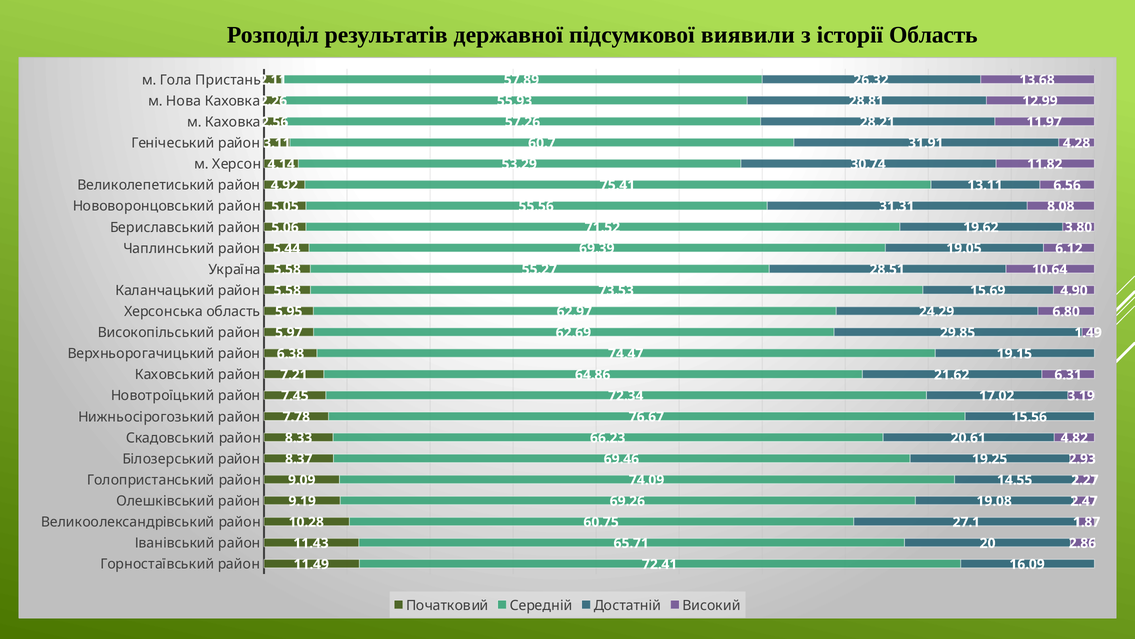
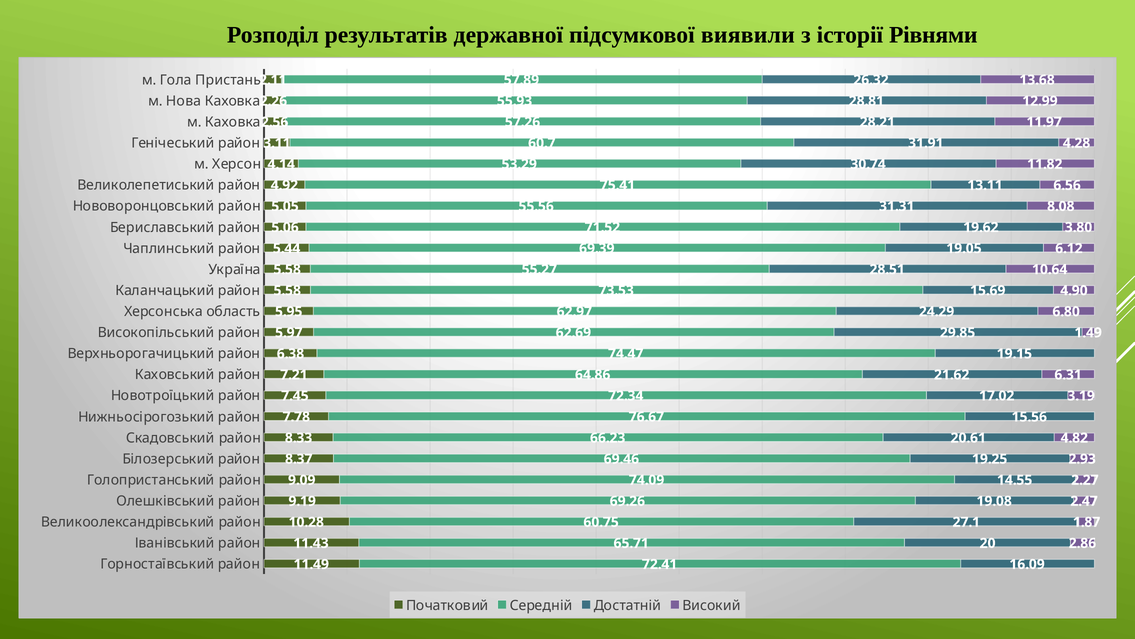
історії Область: Область -> Рівнями (933, 35)
